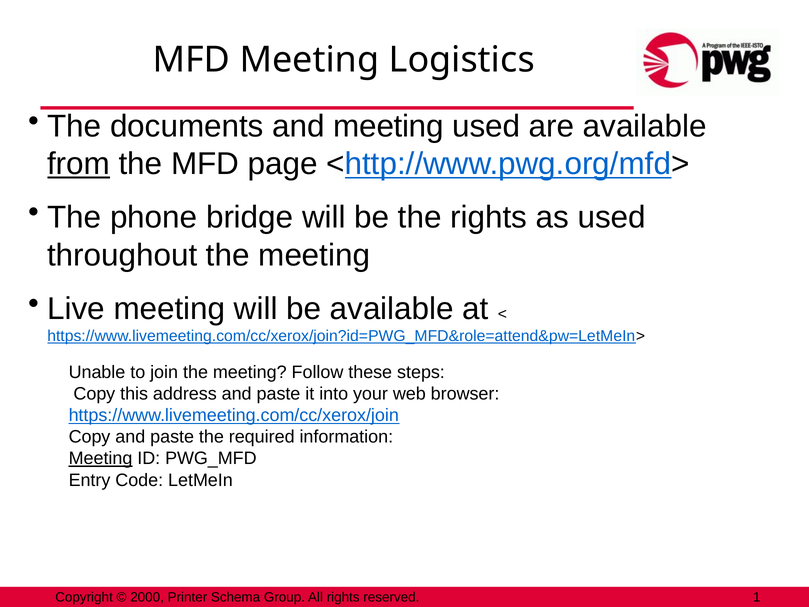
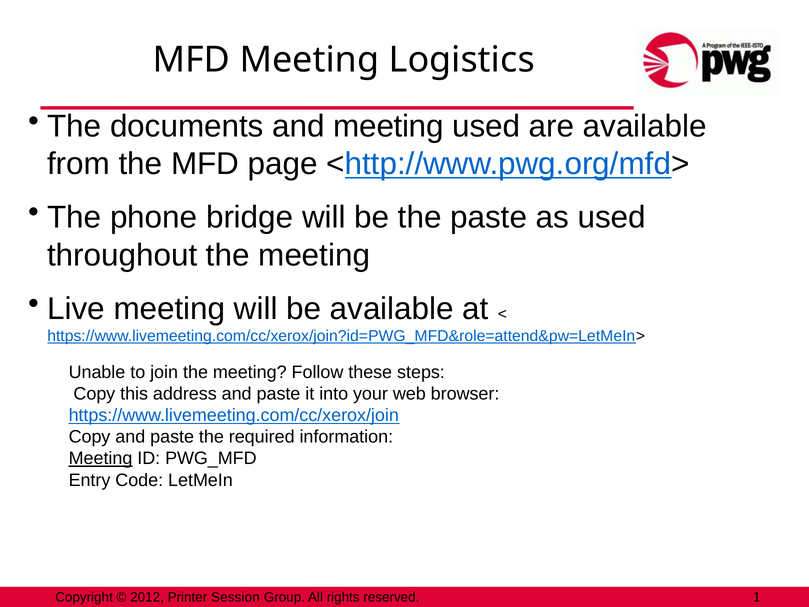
from underline: present -> none (79, 164)
the rights: rights -> paste (489, 217)
2000: 2000 -> 2012 (147, 597)
Schema: Schema -> Session (235, 597)
